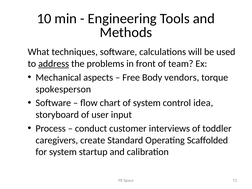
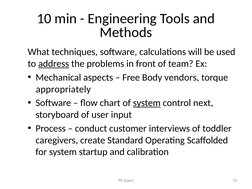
spokesperson: spokesperson -> appropriately (63, 89)
system underline: none -> present (147, 103)
idea: idea -> next (203, 103)
